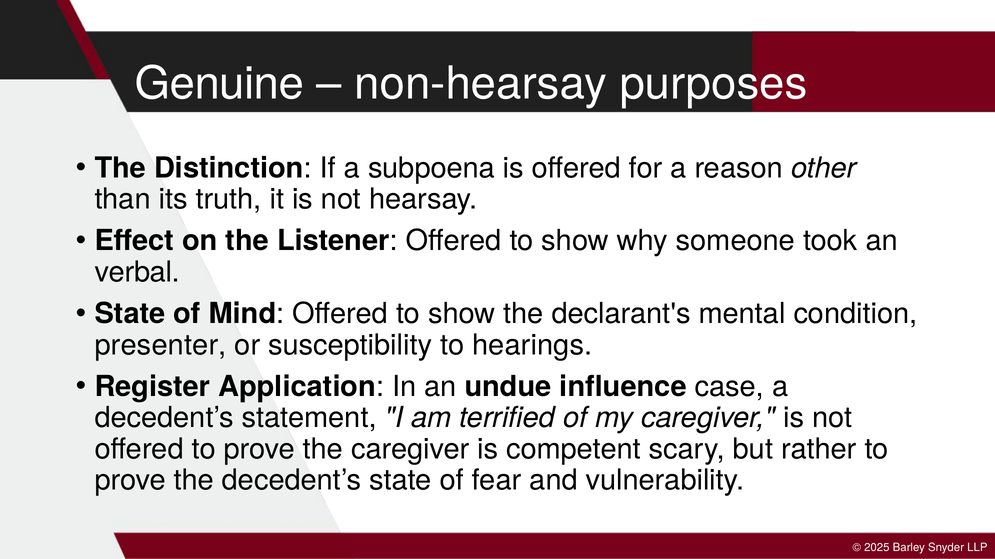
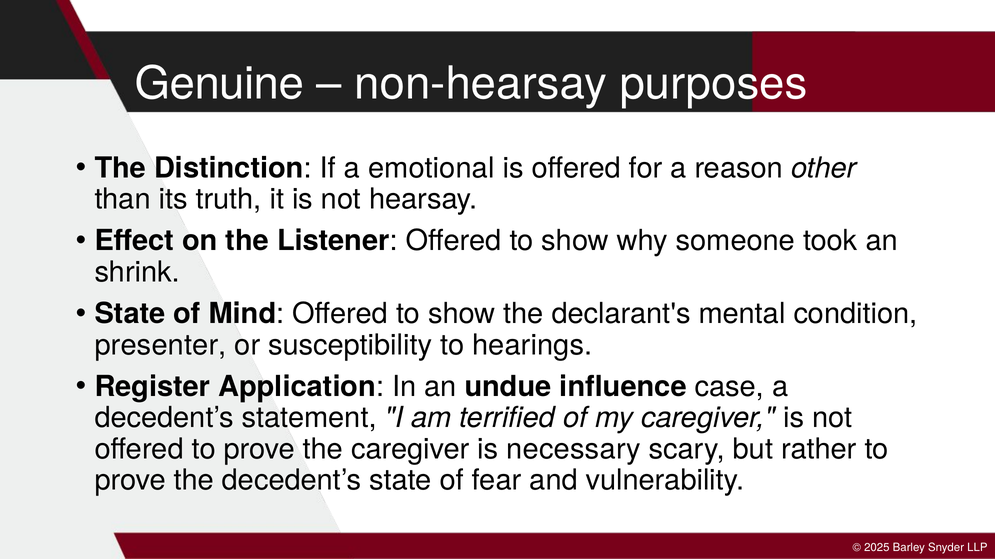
subpoena: subpoena -> emotional (431, 168)
verbal: verbal -> shrink (137, 272)
competent: competent -> necessary (573, 450)
